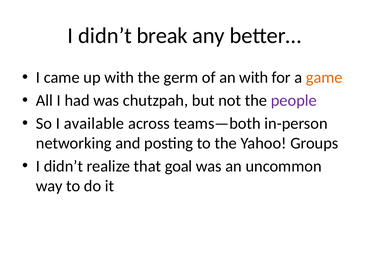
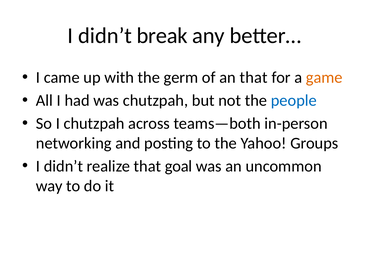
an with: with -> that (254, 77)
people colour: purple -> blue (294, 100)
I available: available -> chutzpah (94, 123)
